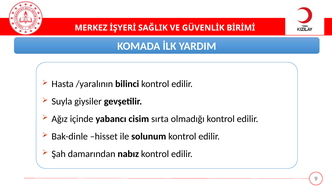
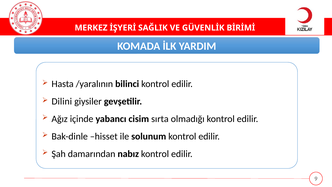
Suyla: Suyla -> Dilini (62, 101)
